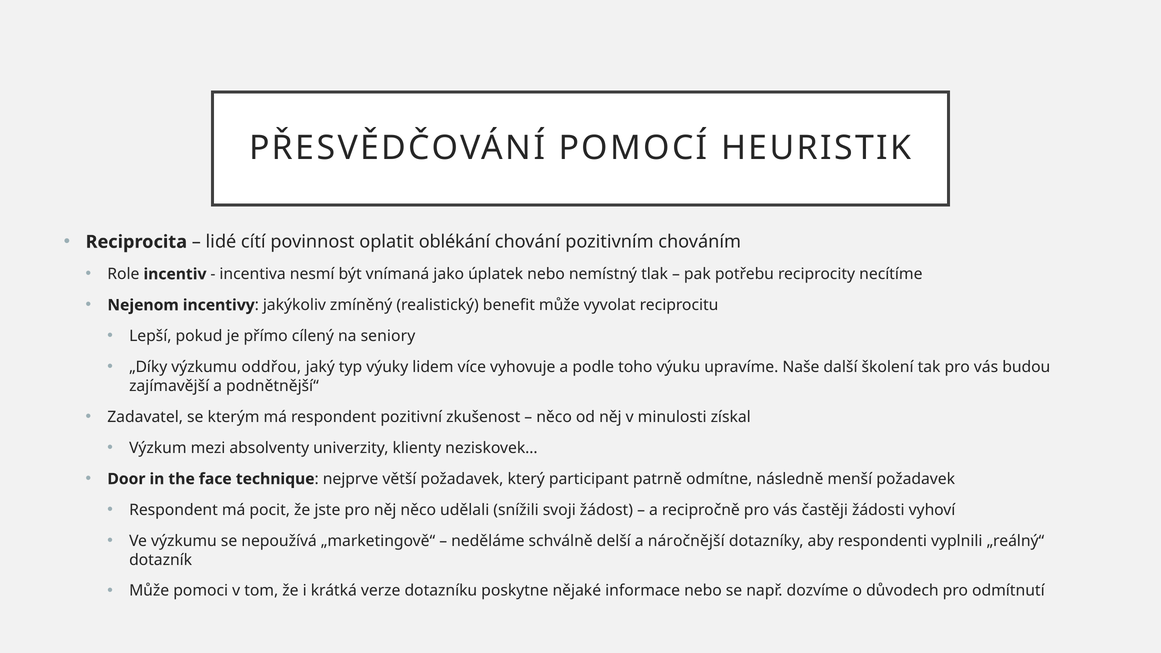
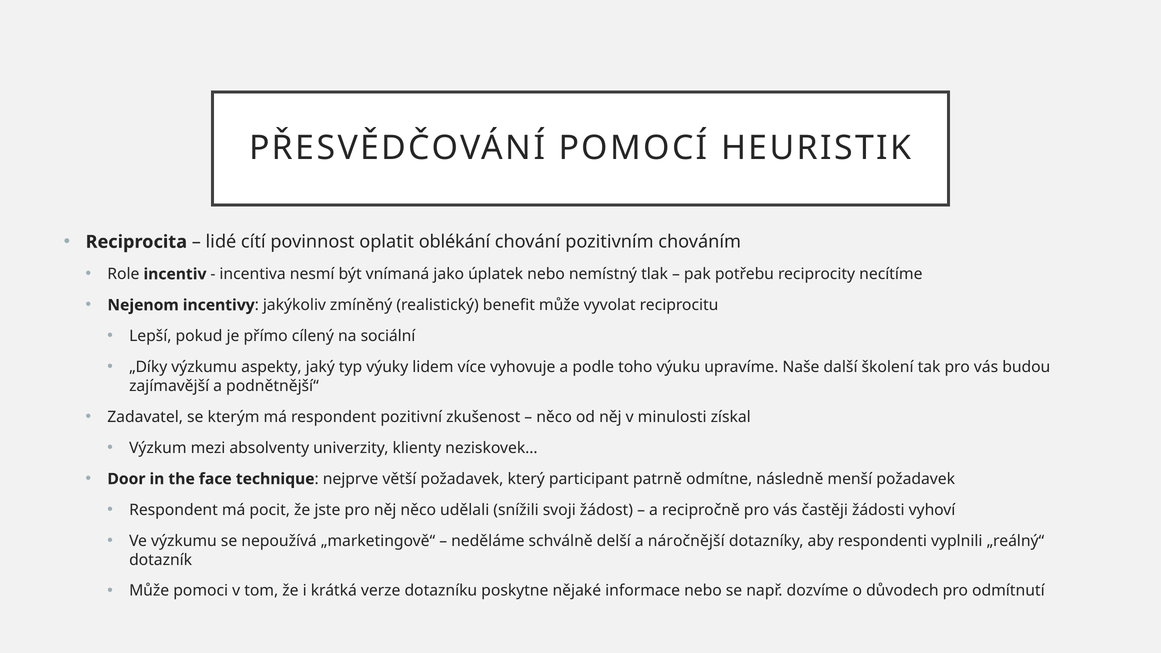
seniory: seniory -> sociální (388, 336)
oddřou: oddřou -> aspekty (271, 367)
